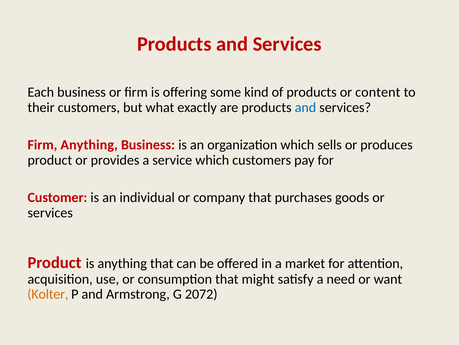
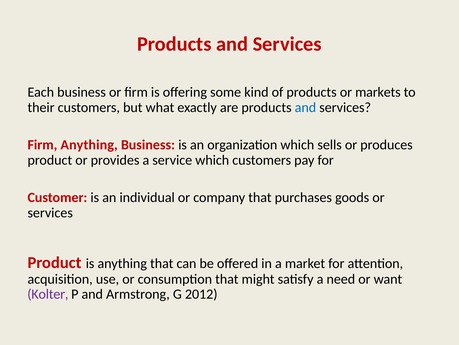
content: content -> markets (378, 92)
Kolter colour: orange -> purple (48, 294)
2072: 2072 -> 2012 (201, 294)
